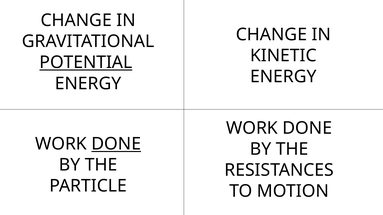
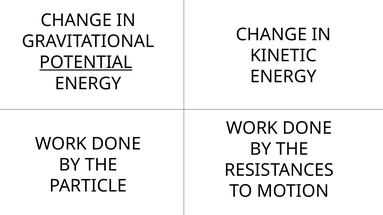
DONE underline: present -> none (116, 144)
